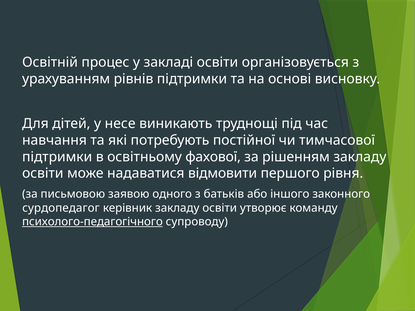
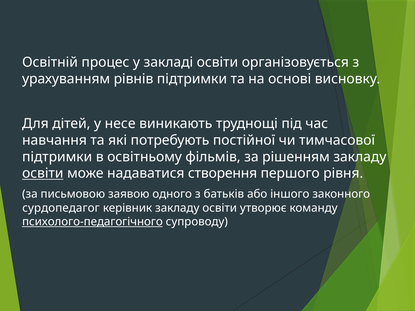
фахової: фахової -> фільмів (213, 157)
освіти underline: none -> present (43, 174)
відмовити: відмовити -> створення (223, 174)
